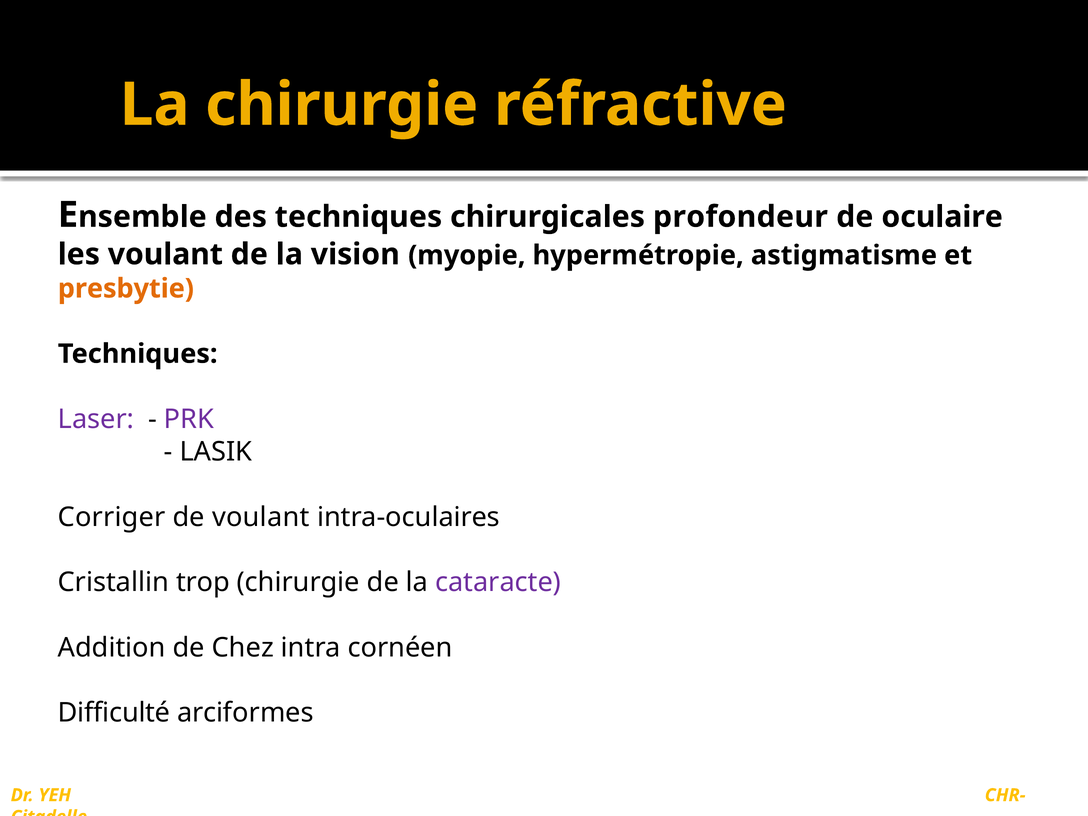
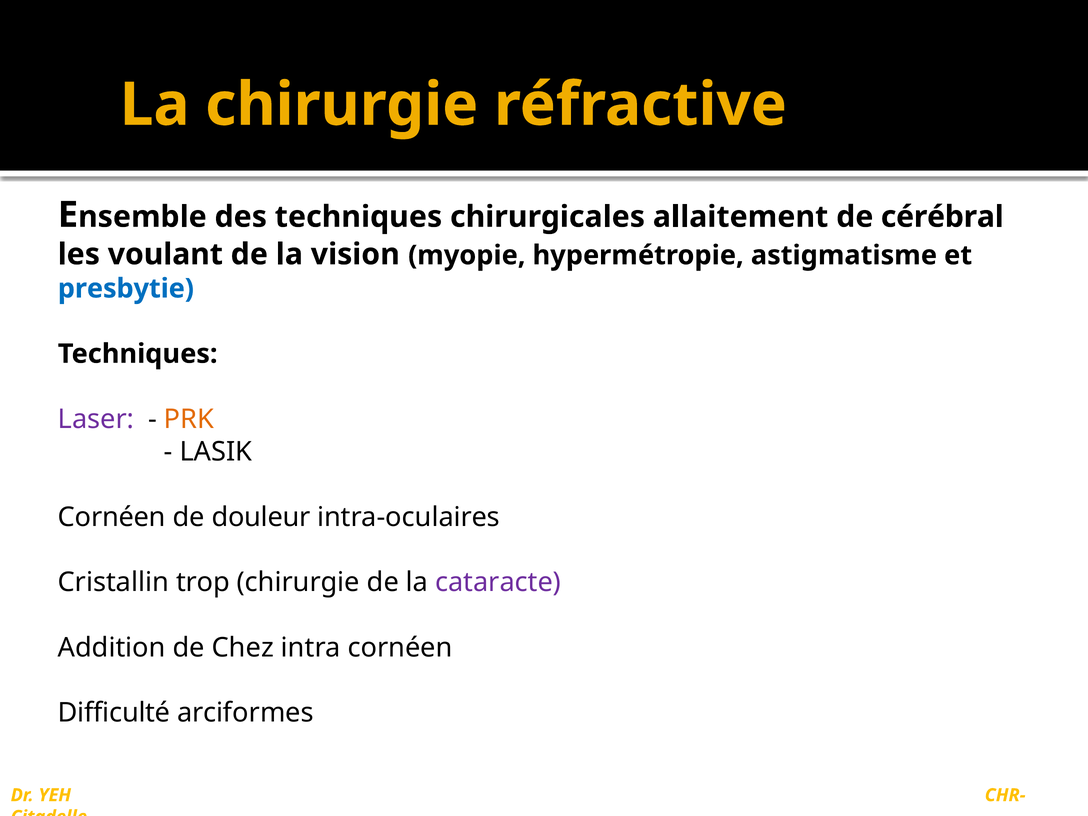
profondeur: profondeur -> allaitement (741, 217)
oculaire: oculaire -> cérébral (942, 217)
presbytie colour: orange -> blue (126, 289)
PRK colour: purple -> orange (189, 419)
Corriger: Corriger -> Cornéen (112, 517)
de voulant: voulant -> douleur (261, 517)
